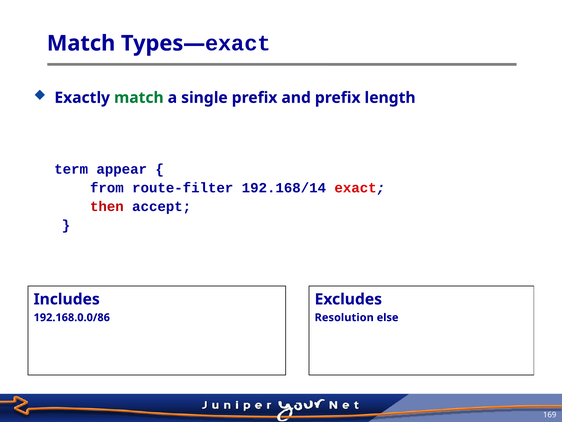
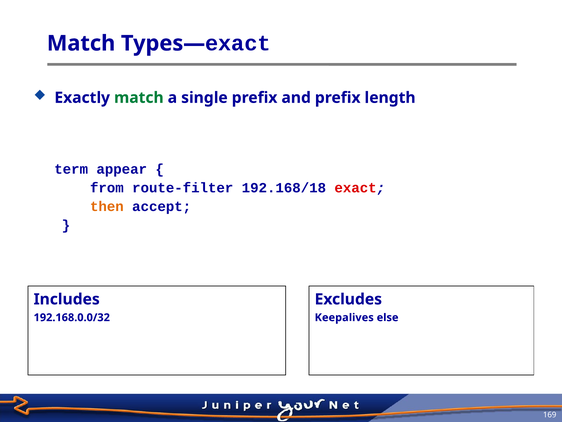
192.168/14: 192.168/14 -> 192.168/18 (284, 188)
then colour: red -> orange (107, 206)
192.168.0.0/86: 192.168.0.0/86 -> 192.168.0.0/32 (72, 317)
Resolution: Resolution -> Keepalives (344, 317)
